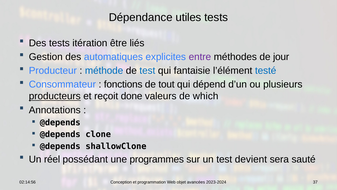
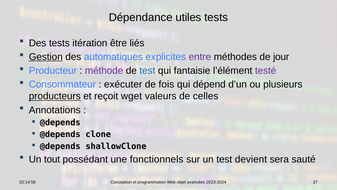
Gestion underline: none -> present (46, 57)
méthode colour: blue -> purple (104, 70)
testé colour: blue -> purple (266, 70)
fonctions: fonctions -> exécuter (123, 84)
tout: tout -> fois (166, 84)
done: done -> wget (132, 96)
which: which -> celles (206, 96)
réel: réel -> tout (52, 159)
programmes: programmes -> fonctionnels (157, 159)
